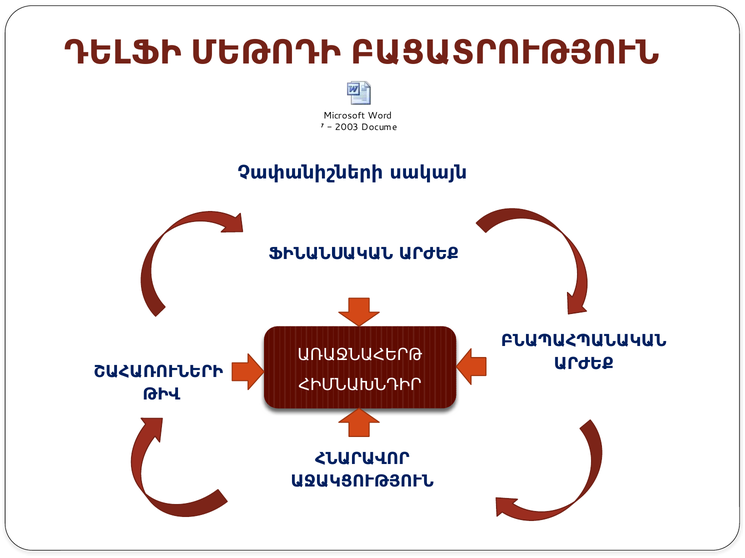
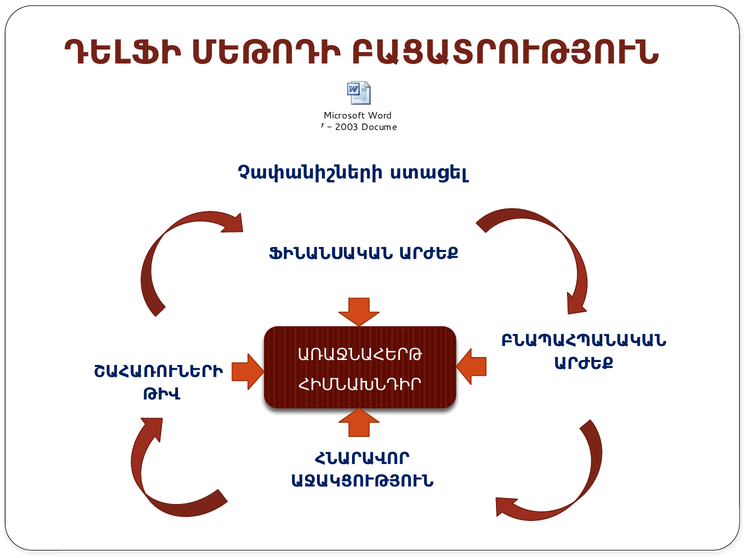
սակայն: սակայն -> ստացել (428, 173)
